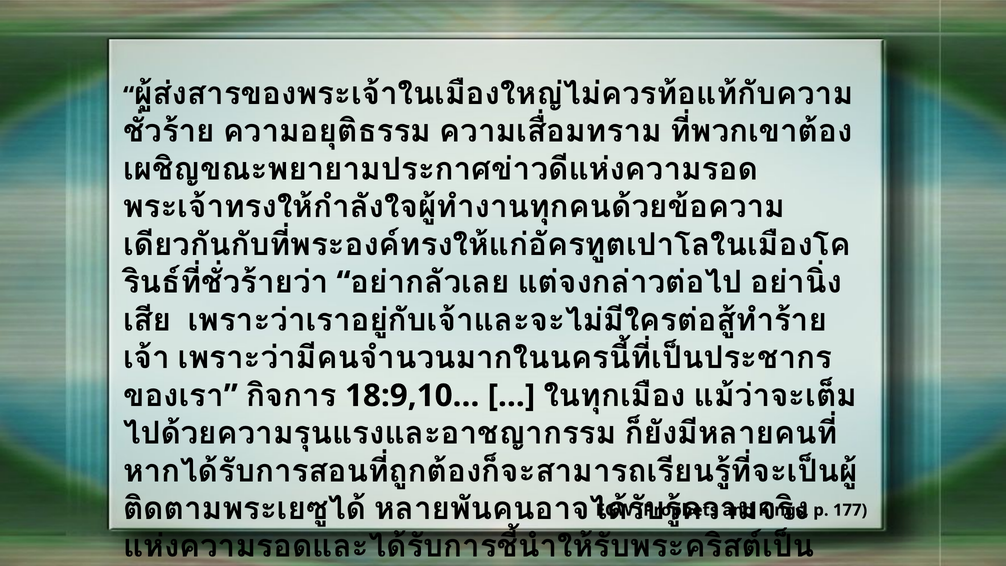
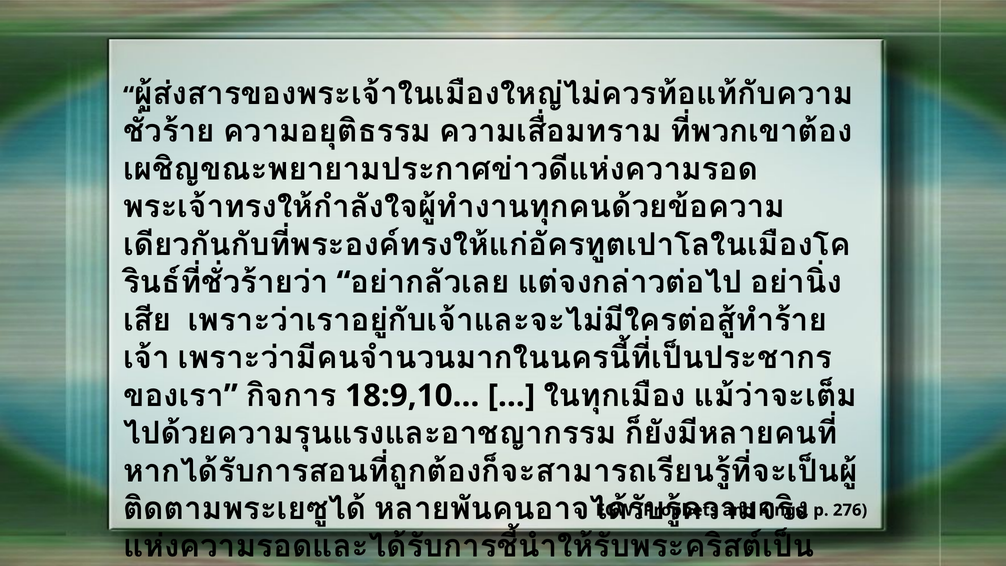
177: 177 -> 276 (850, 510)
